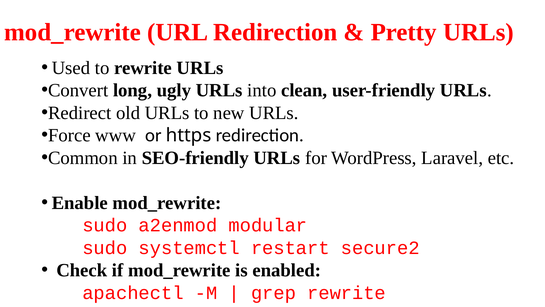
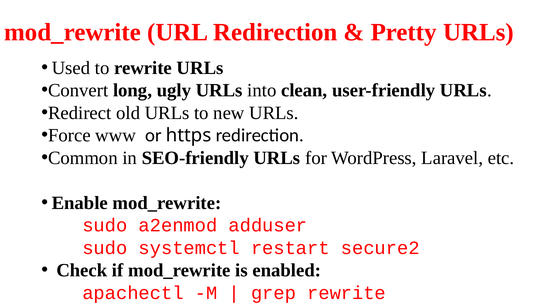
modular: modular -> adduser (268, 225)
